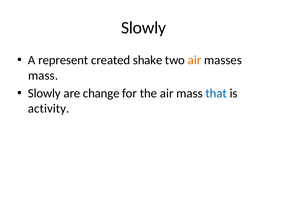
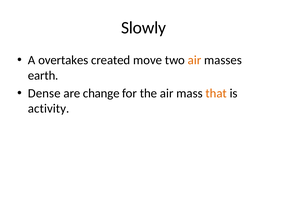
represent: represent -> overtakes (63, 60)
shake: shake -> move (148, 60)
mass: mass -> earth (43, 76)
Slowly: Slowly -> Dense (44, 93)
that colour: blue -> orange (216, 93)
